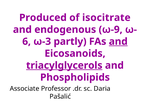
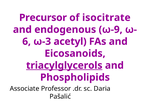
Produced: Produced -> Precursor (43, 18)
partly: partly -> acetyl (70, 42)
and underline: present -> none (118, 42)
